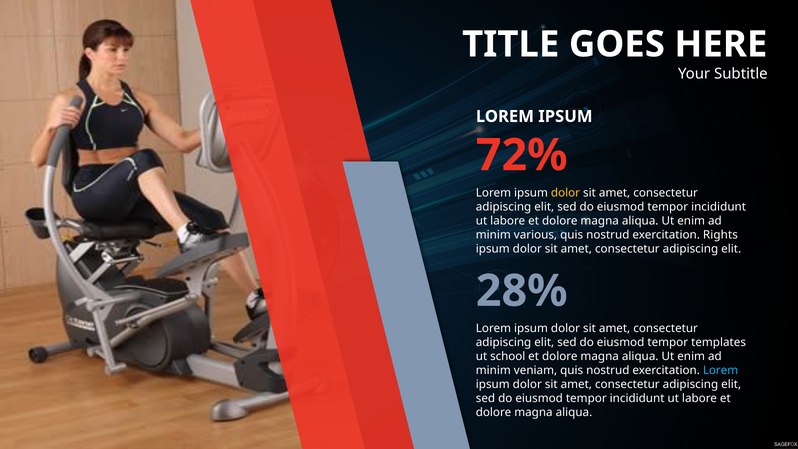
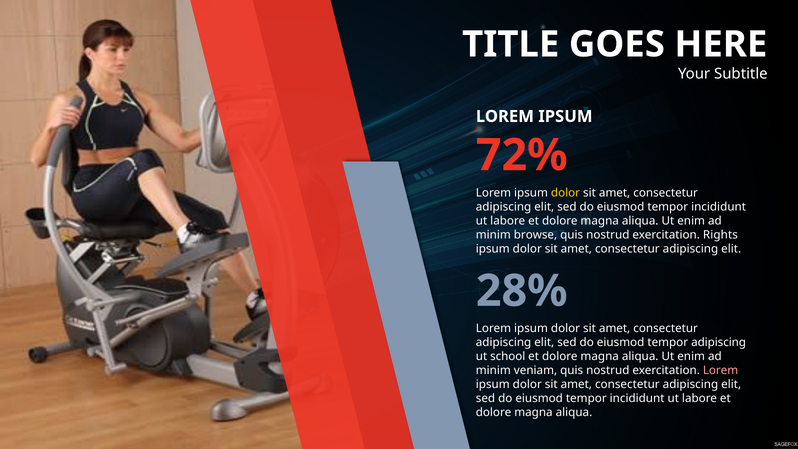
various: various -> browse (535, 235)
tempor templates: templates -> adipiscing (719, 343)
Lorem colour: light blue -> pink (721, 370)
